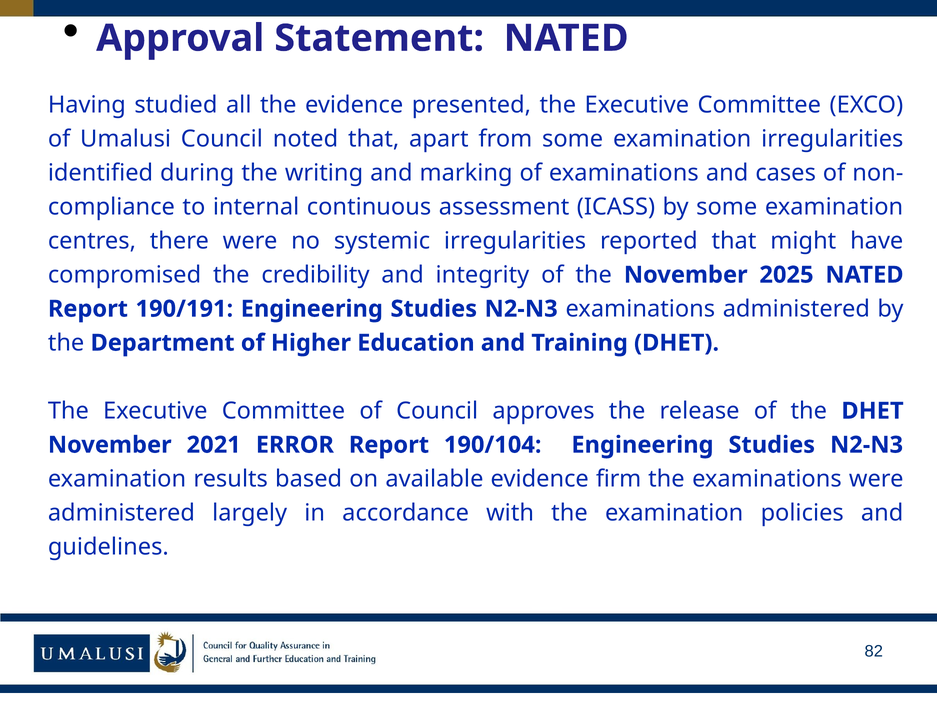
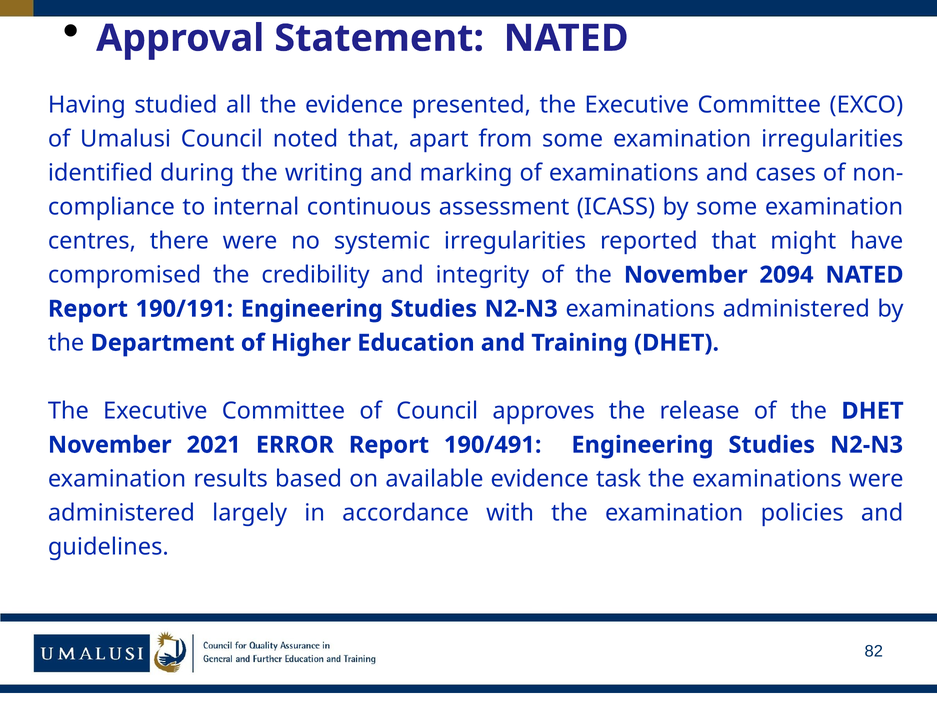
2025: 2025 -> 2094 (786, 275)
190/104: 190/104 -> 190/491 (493, 445)
firm: firm -> task (619, 479)
